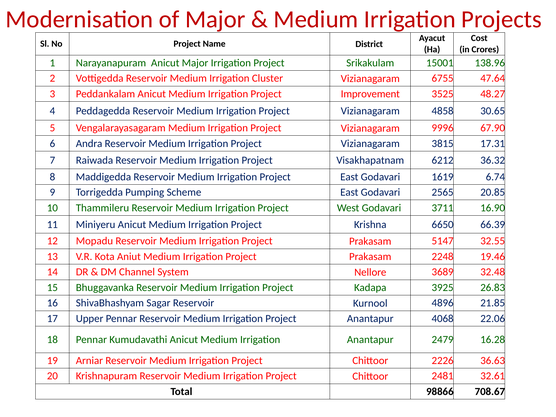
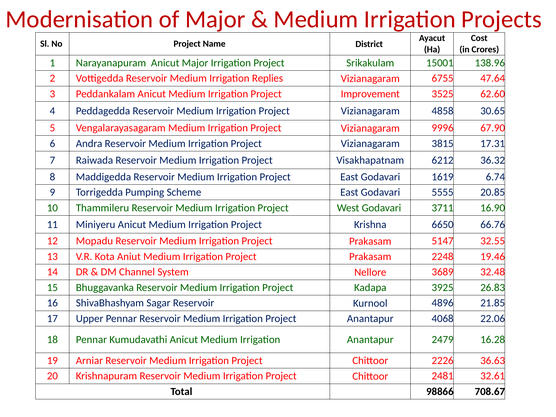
Cluster: Cluster -> Replies (268, 78)
48.27: 48.27 -> 62.60 (493, 94)
2565: 2565 -> 5555 (443, 192)
66.39: 66.39 -> 66.76 (493, 224)
